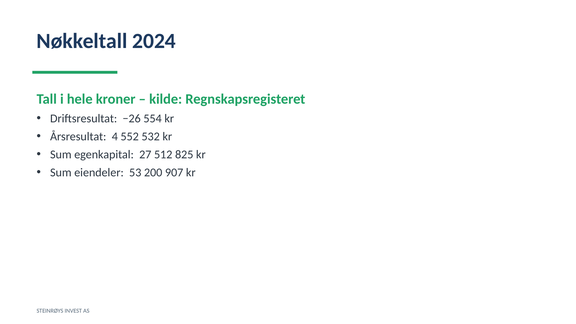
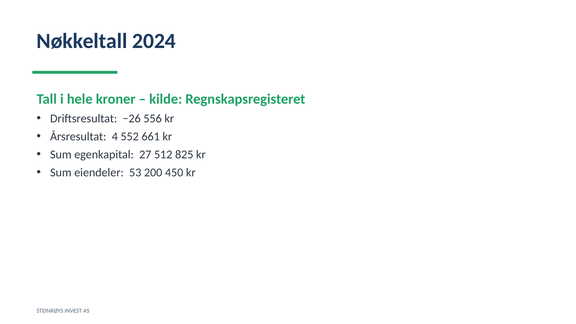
554: 554 -> 556 (153, 118)
532: 532 -> 661 (151, 136)
907: 907 -> 450 (174, 172)
